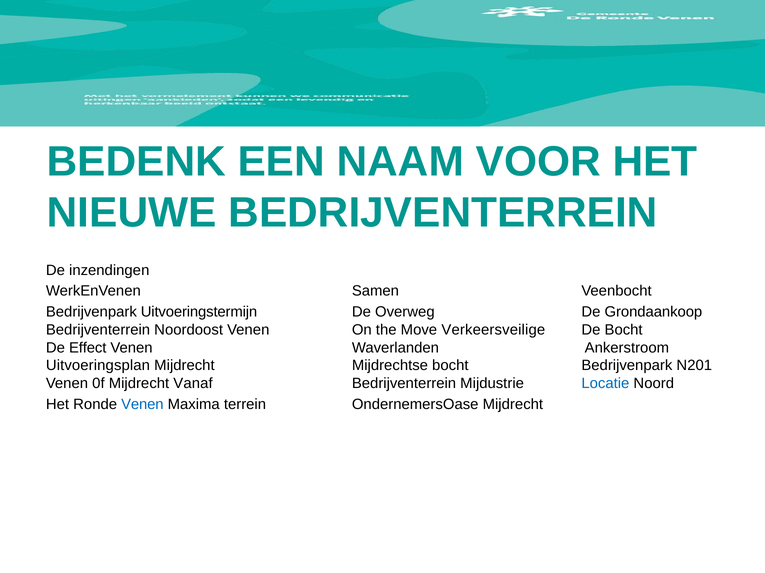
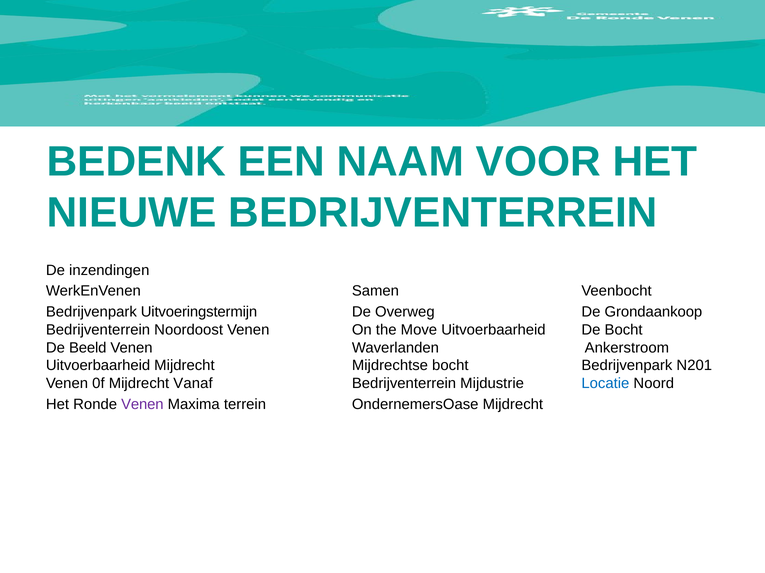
Move Verkeersveilige: Verkeersveilige -> Uitvoerbaarheid (493, 330)
Effect: Effect -> Beeld (88, 348)
Uitvoeringsplan: Uitvoeringsplan -> Uitvoerbaarheid (98, 366)
Venen colour: blue -> purple (142, 405)
